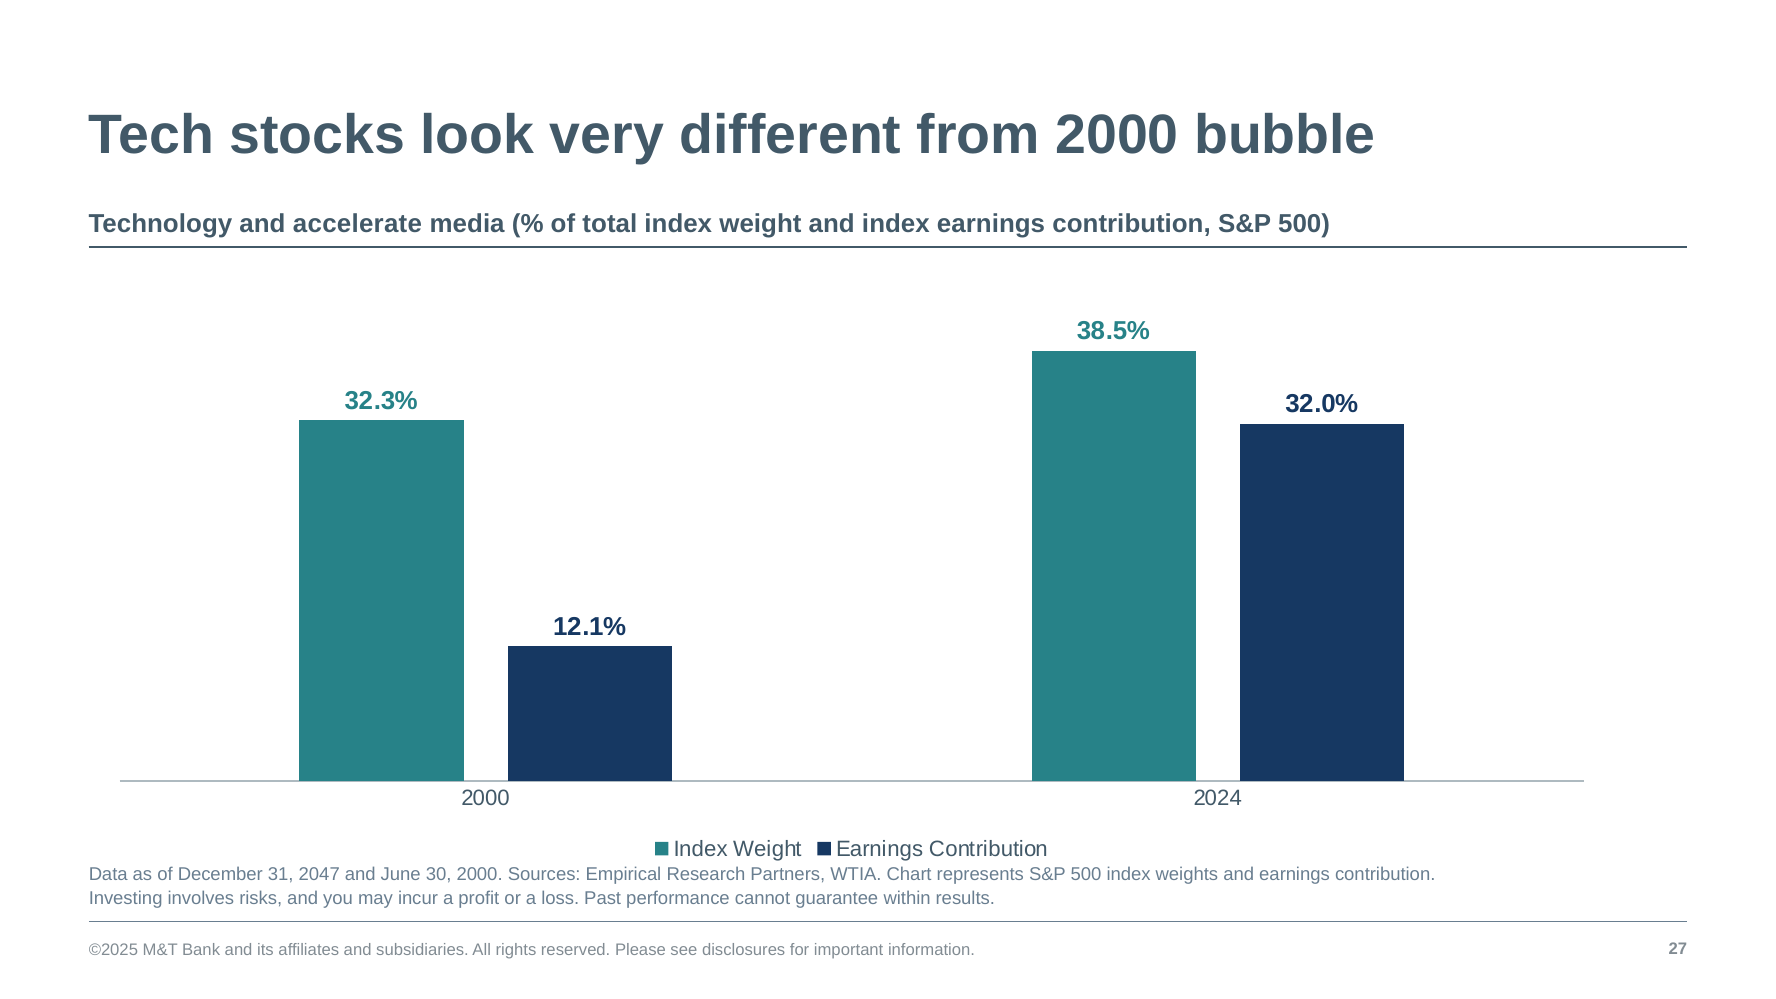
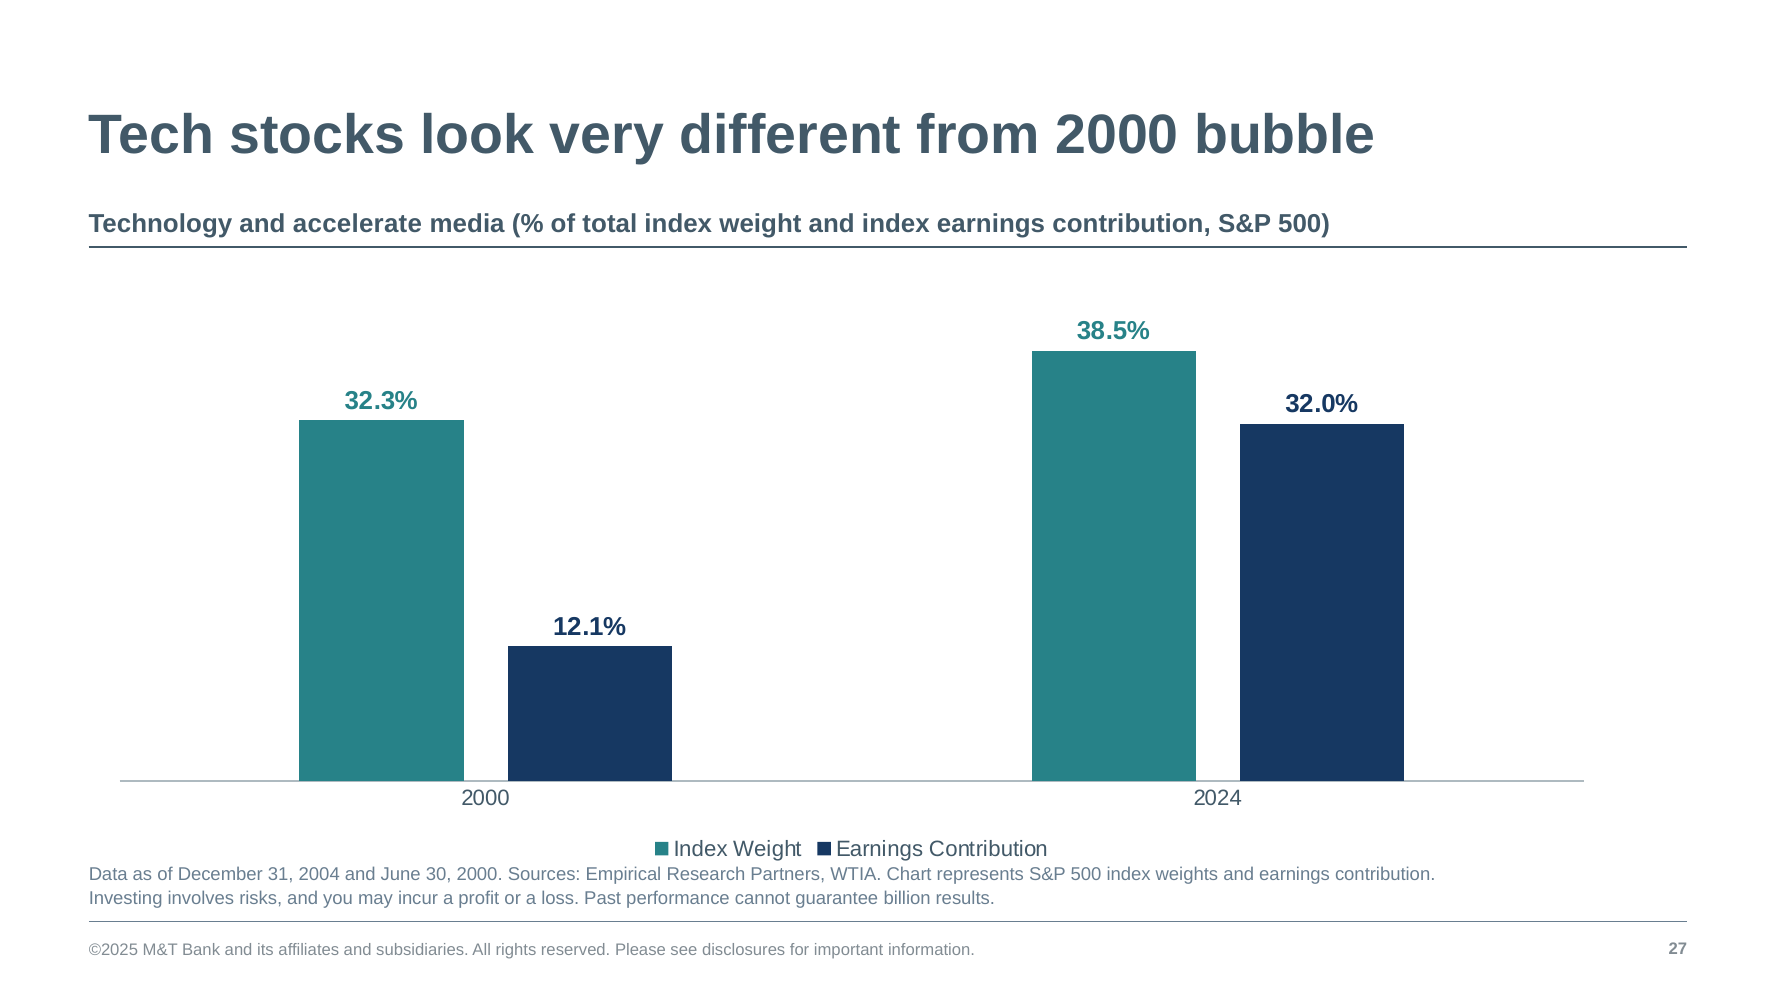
2047: 2047 -> 2004 (319, 875)
within: within -> billion (907, 898)
